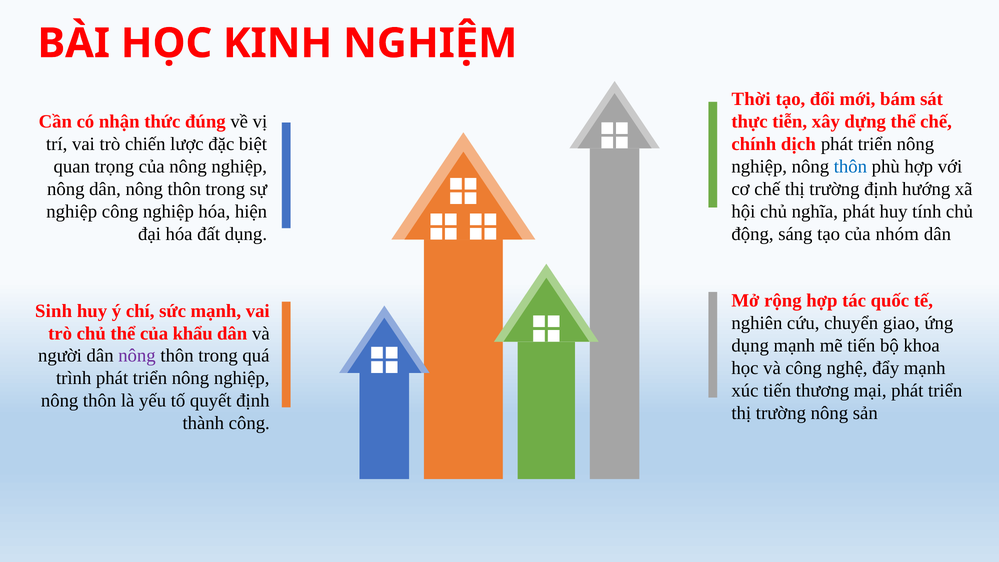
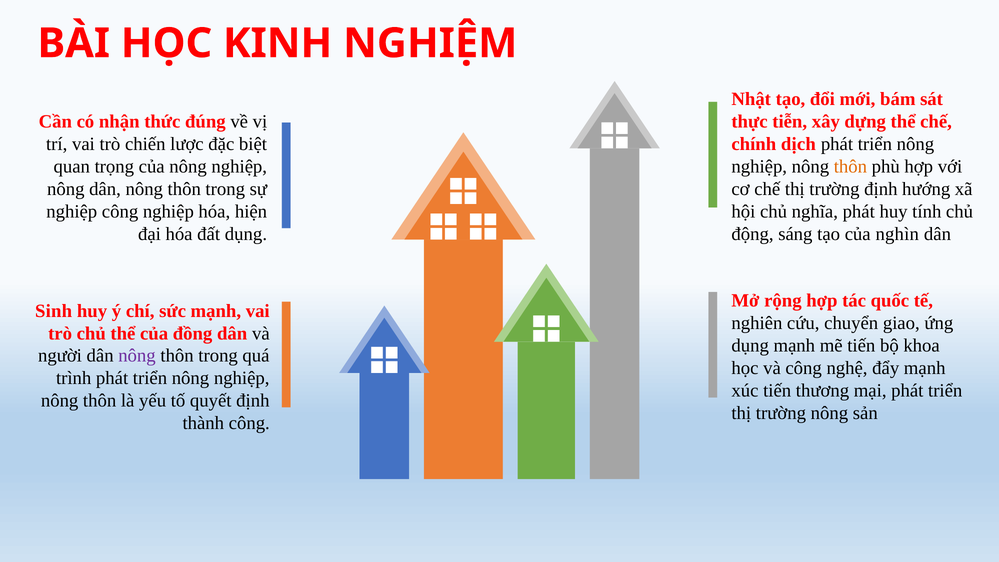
Thời: Thời -> Nhật (751, 99)
thôn colour: blue -> orange (850, 167)
nhóm: nhóm -> nghìn (897, 234)
khẩu: khẩu -> đồng (193, 333)
